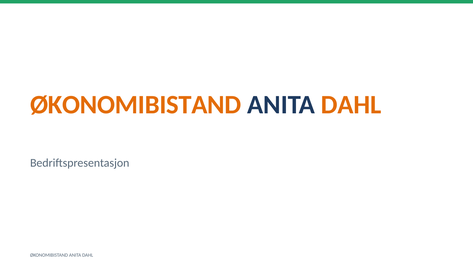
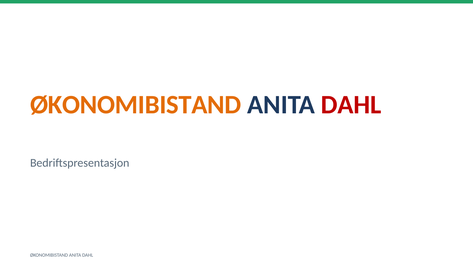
DAHL colour: orange -> red (351, 105)
